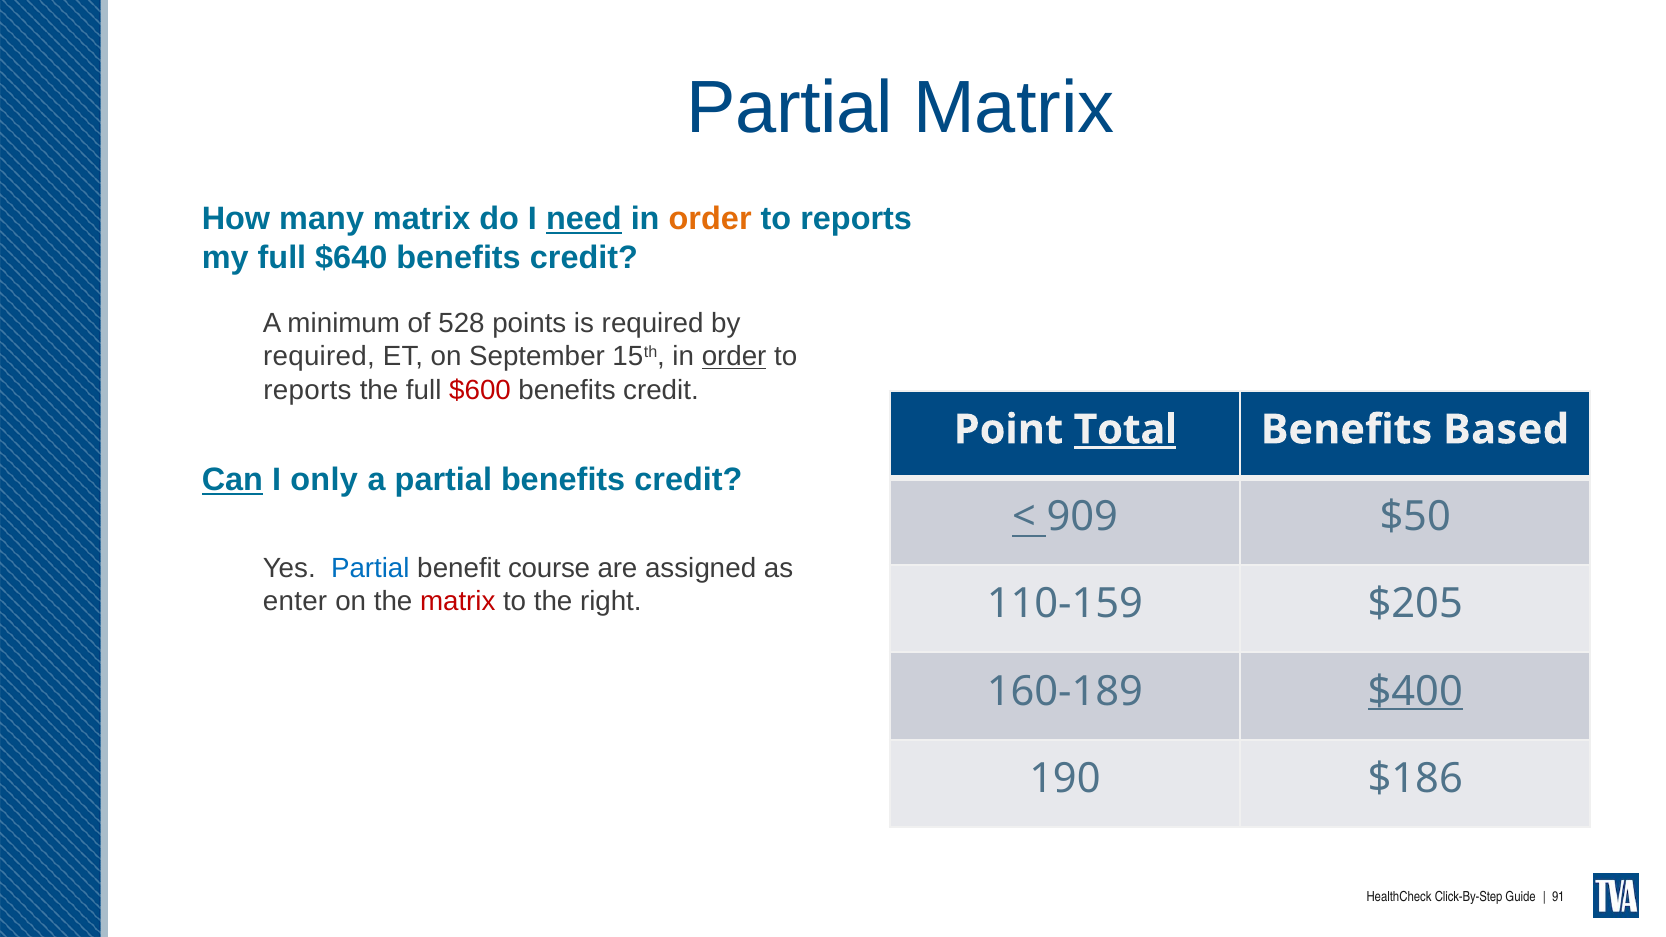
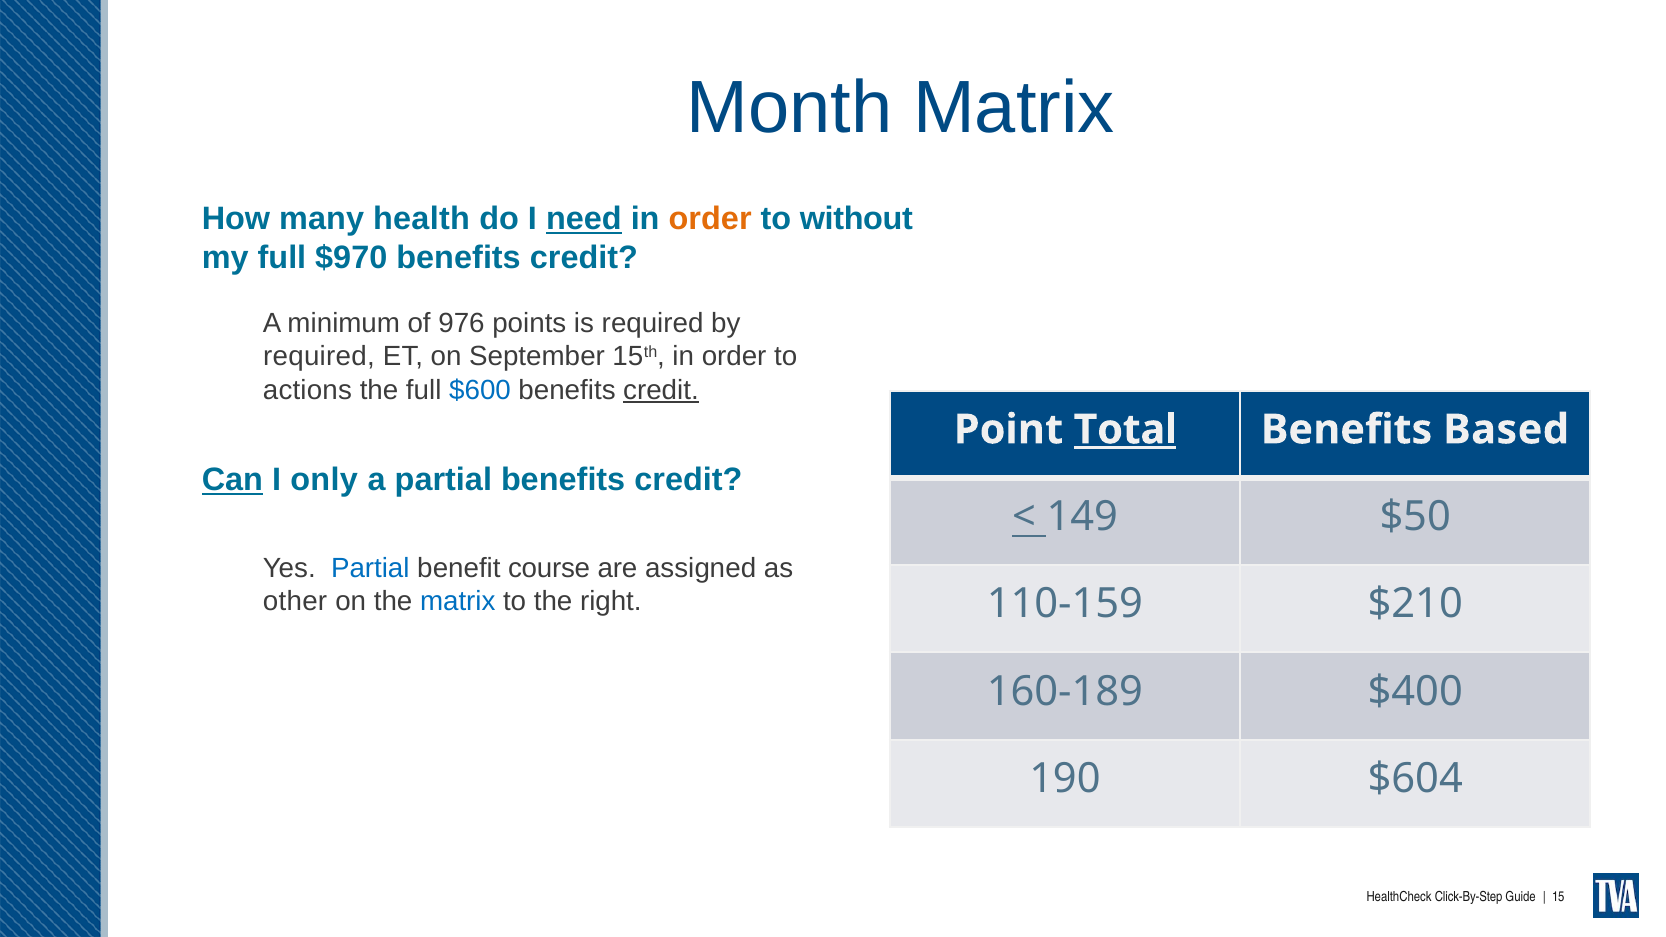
Partial: Partial -> Month (790, 108)
many matrix: matrix -> health (422, 219)
reports: reports -> without (856, 219)
$640: $640 -> $970 (351, 258)
528: 528 -> 976 (462, 323)
order underline: present -> none (734, 357)
reports: reports -> actions (307, 390)
$600 colour: red -> blue (480, 390)
credit underline: none -> present (661, 390)
909: 909 -> 149 (1082, 517)
enter: enter -> other (295, 602)
matrix colour: red -> blue (458, 602)
$205: $205 -> $210 (1415, 604)
$400 underline: present -> none (1415, 691)
$186: $186 -> $604 (1415, 779)
91: 91 -> 15 (1558, 897)
